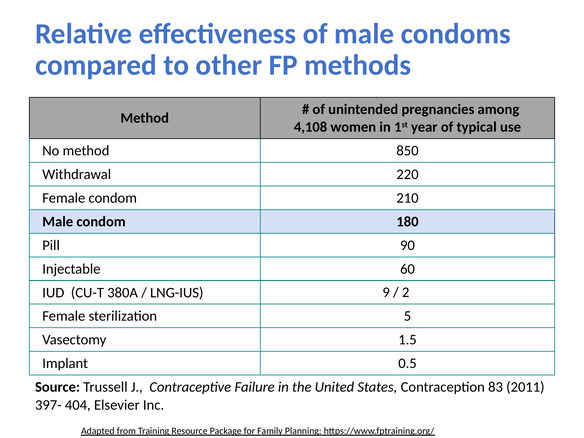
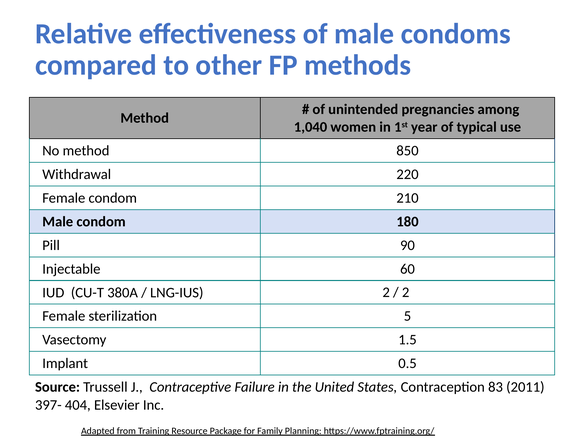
4,108: 4,108 -> 1,040 (311, 127)
LNG-IUS 9: 9 -> 2 (386, 292)
